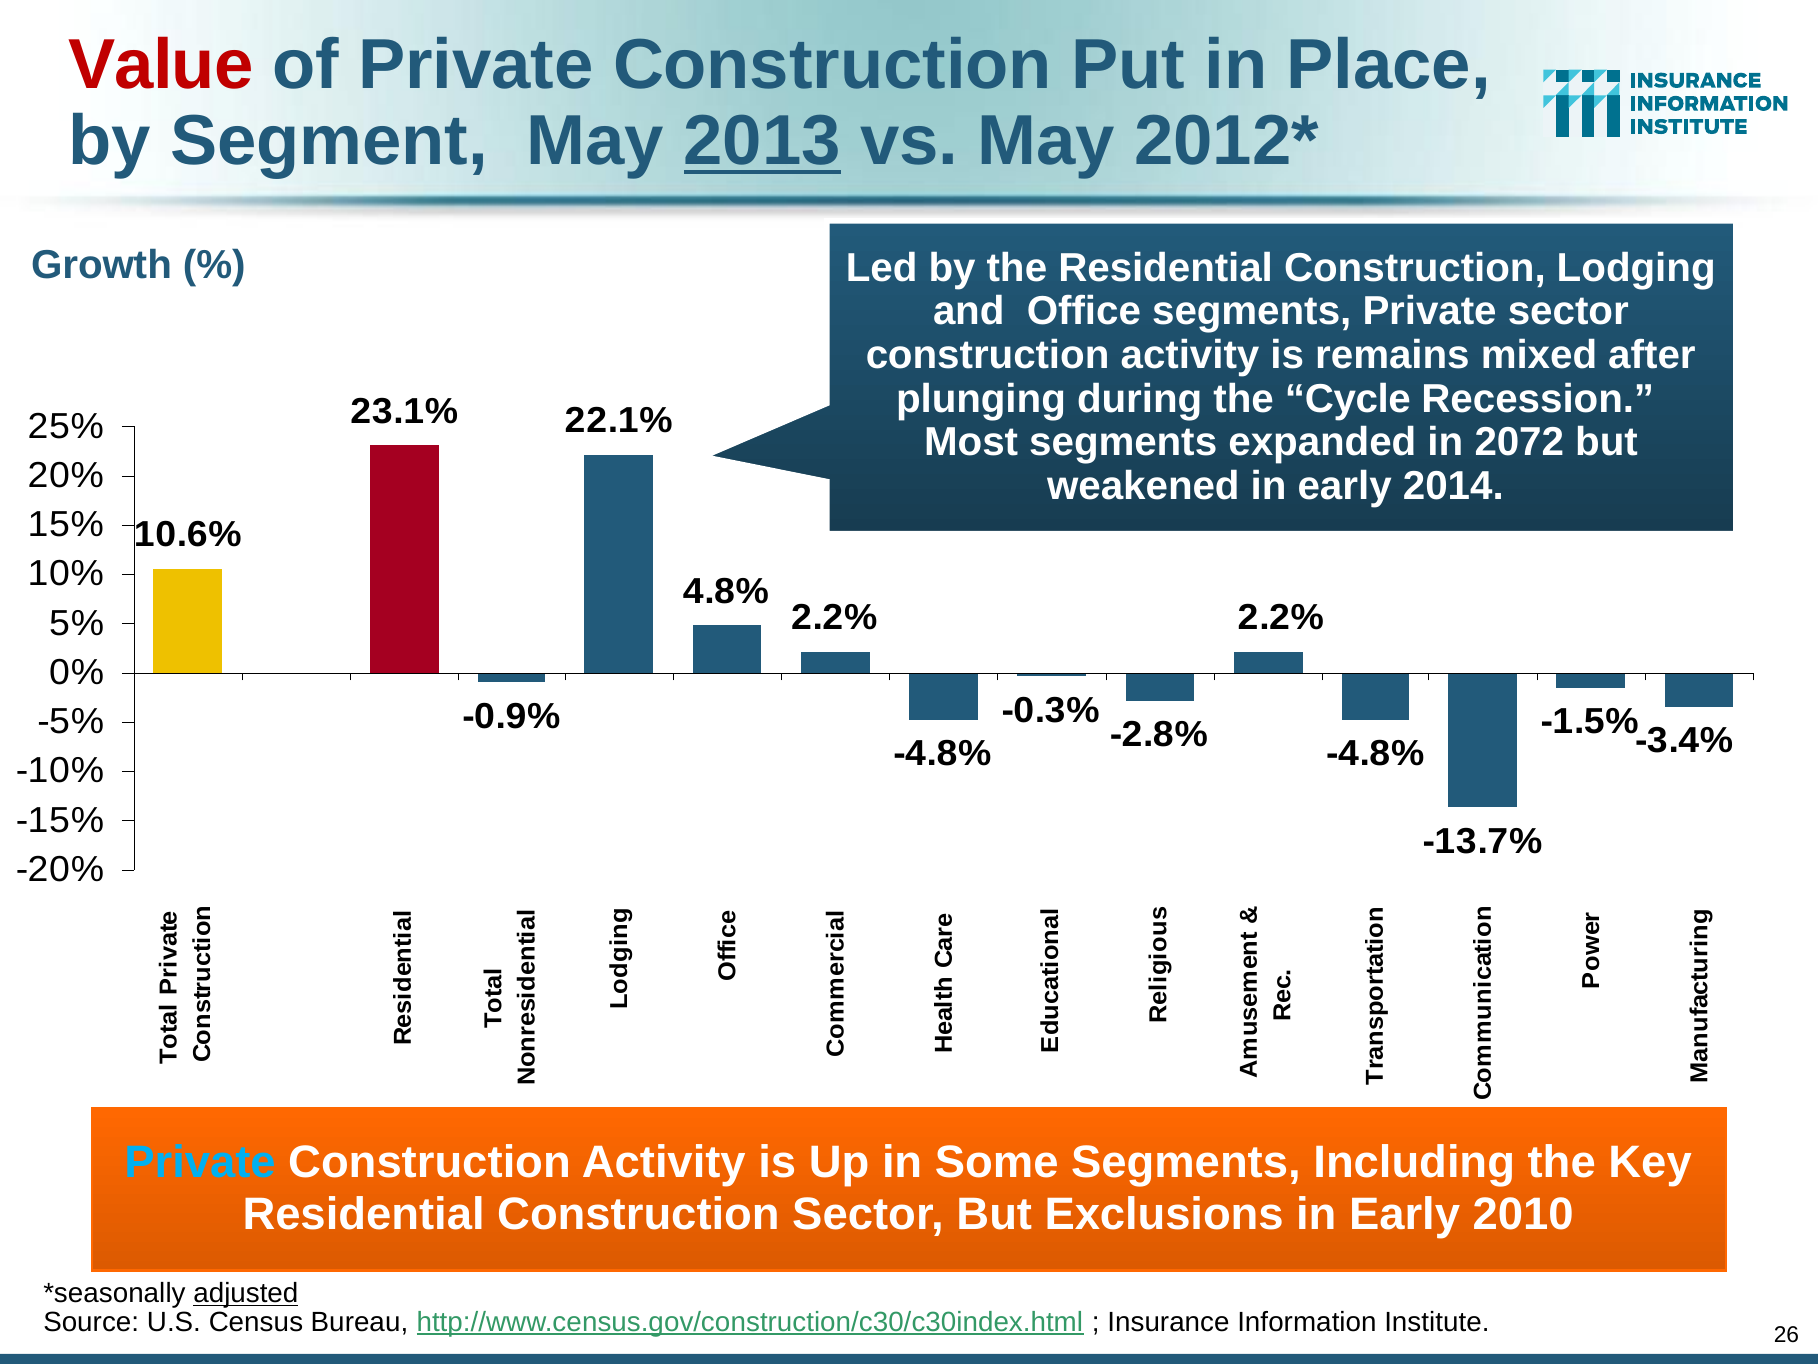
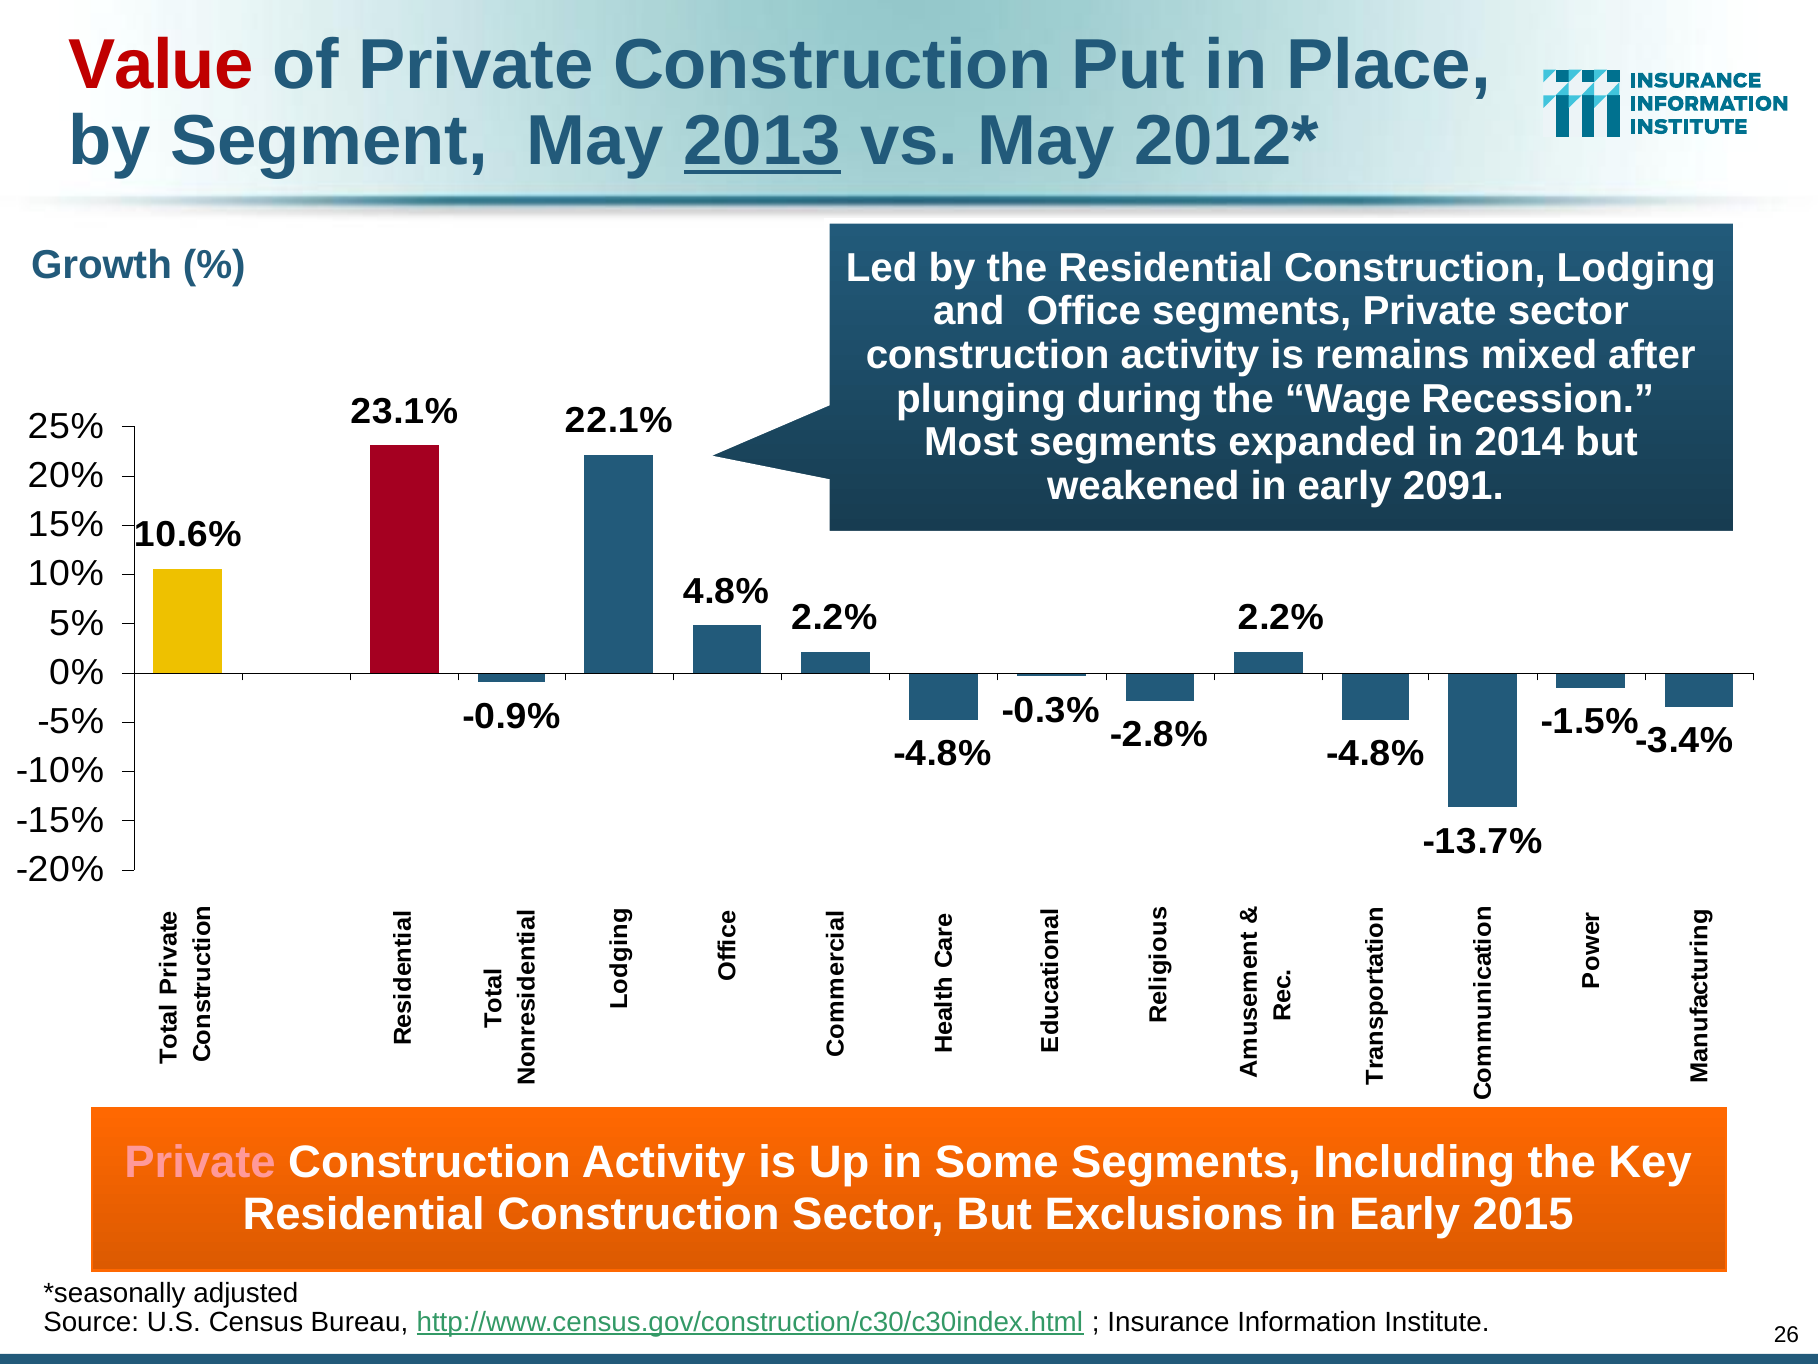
Cycle: Cycle -> Wage (1348, 399)
2072: 2072 -> 2014 (1519, 442)
2014: 2014 -> 2091 (1453, 486)
Private colour: light blue -> pink (200, 1162)
2010: 2010 -> 2015 (1523, 1214)
adjusted underline: present -> none (246, 1293)
